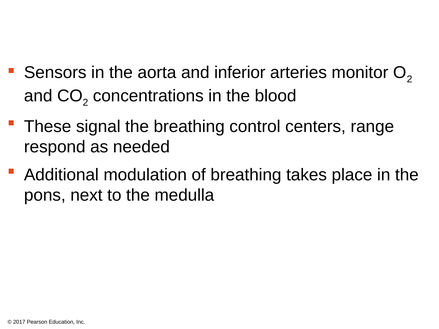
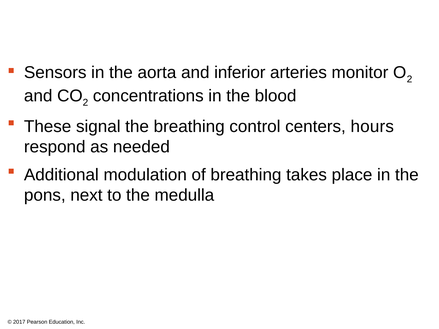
range: range -> hours (372, 127)
